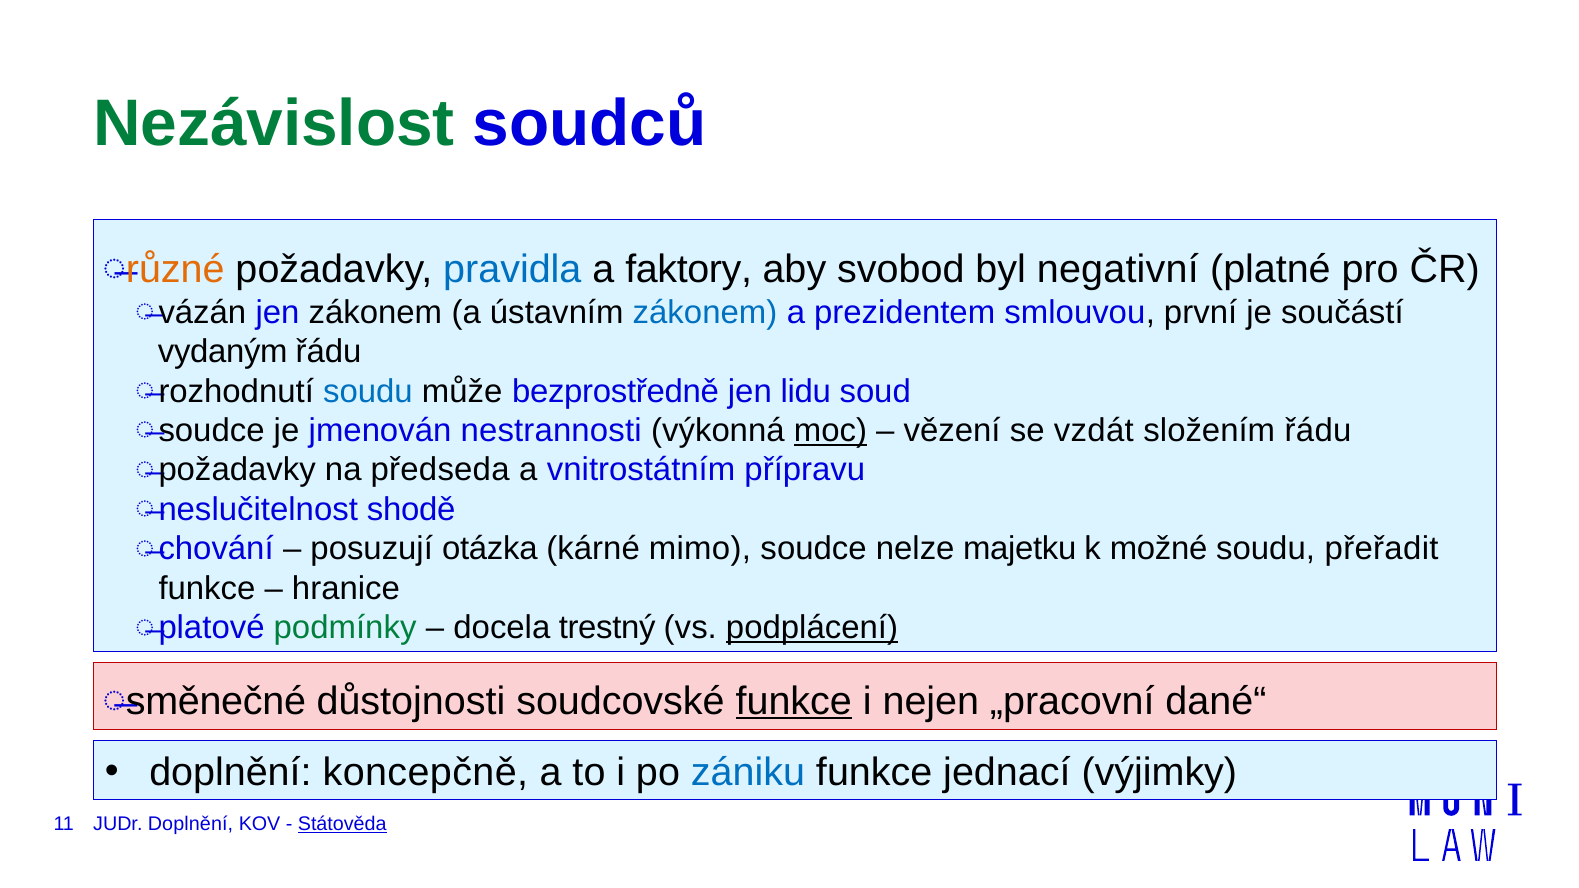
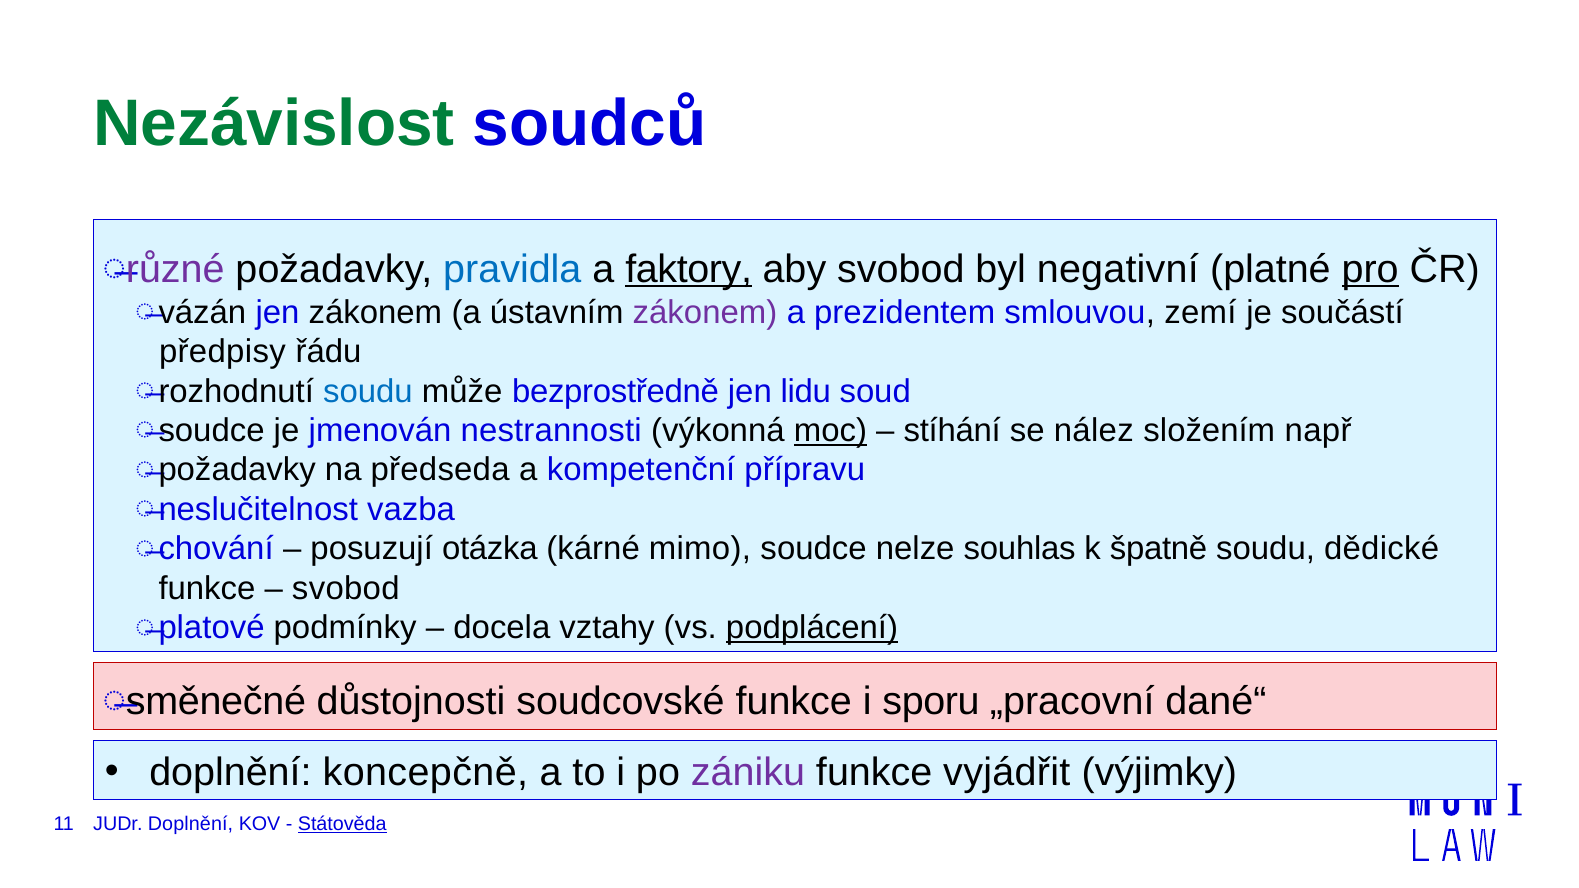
různé colour: orange -> purple (175, 269)
faktory underline: none -> present (689, 269)
pro underline: none -> present (1370, 269)
zákonem colour: blue -> purple (705, 312)
první: první -> zemí (1200, 312)
vydaným: vydaným -> předpisy (222, 352)
vězení: vězení -> stíhání (952, 431)
vzdát: vzdát -> nález (1094, 431)
složením řádu: řádu -> např (1318, 431)
vnitrostátním: vnitrostátním -> kompetenční (641, 470)
shodě: shodě -> vazba (411, 510)
majetku: majetku -> souhlas (1020, 549)
možné: možné -> špatně (1159, 549)
přeřadit: přeřadit -> dědické (1382, 549)
hranice: hranice -> svobod (346, 589)
podmínky colour: green -> black (345, 628)
trestný: trestný -> vztahy (607, 628)
funkce underline: present -> none (794, 701)
nejen: nejen -> sporu (931, 701)
zániku colour: blue -> purple (748, 773)
jednací: jednací -> vyjádřit (1007, 773)
